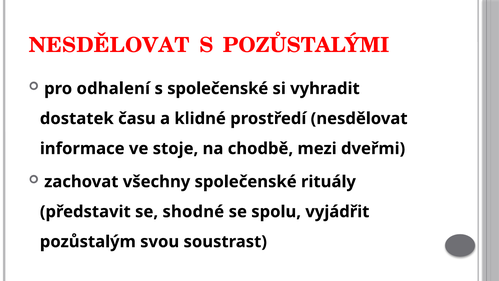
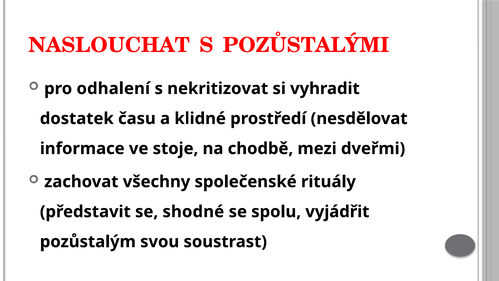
NESDĚLOVAT: NESDĚLOVAT -> NASLOUCHAT (109, 45)
s společenské: společenské -> nekritizovat (218, 88)
